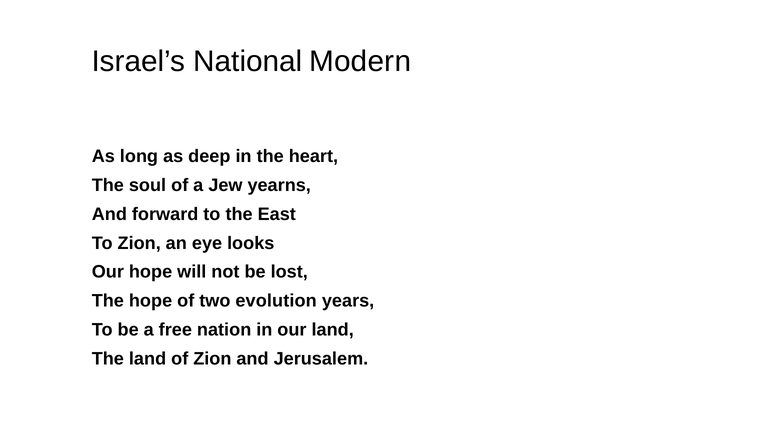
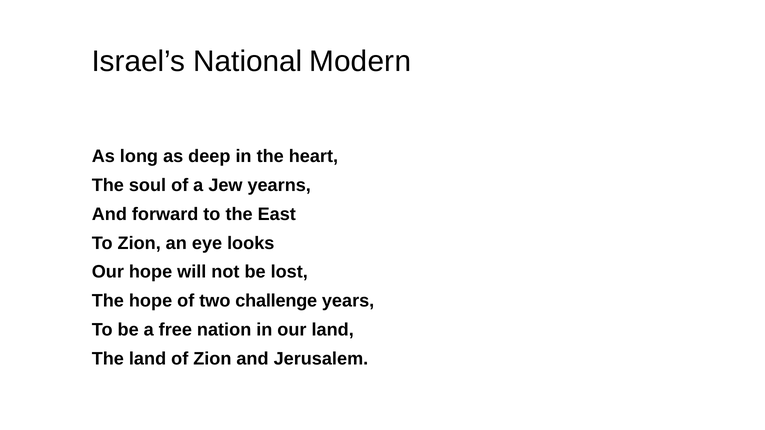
evolution: evolution -> challenge (276, 301)
